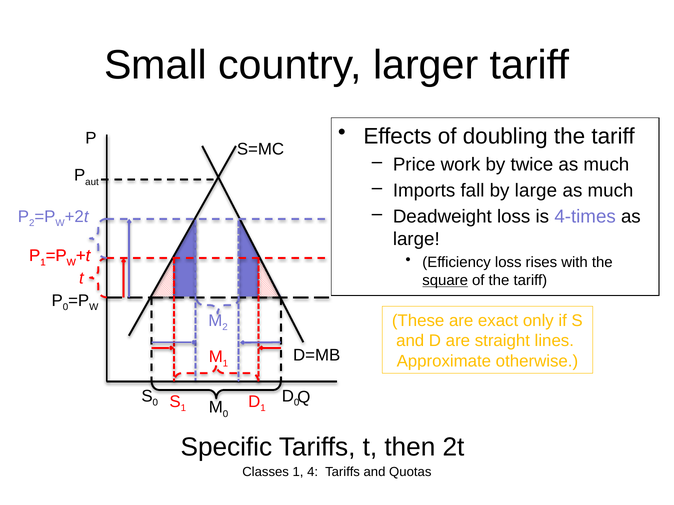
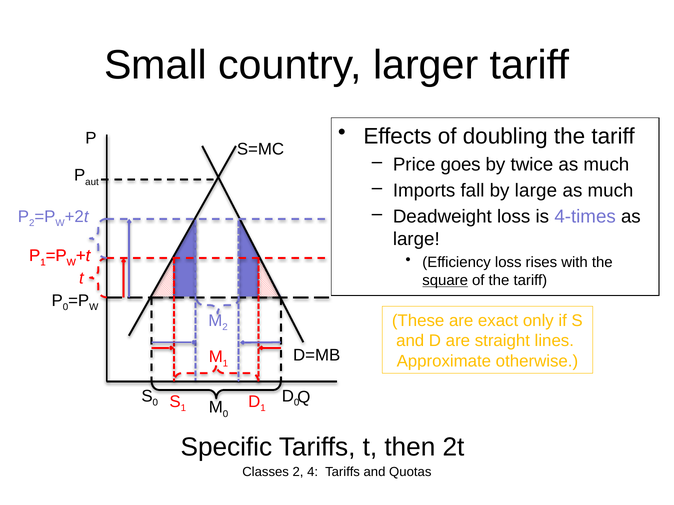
work: work -> goes (461, 165)
Classes 1: 1 -> 2 (298, 472)
